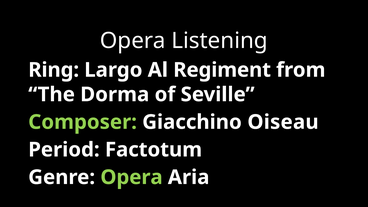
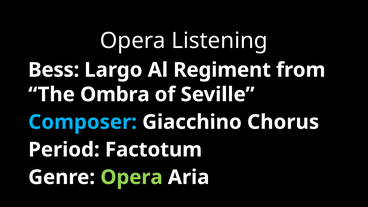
Ring: Ring -> Bess (54, 70)
Dorma: Dorma -> Ombra (115, 94)
Composer colour: light green -> light blue (83, 122)
Oiseau: Oiseau -> Chorus (283, 122)
